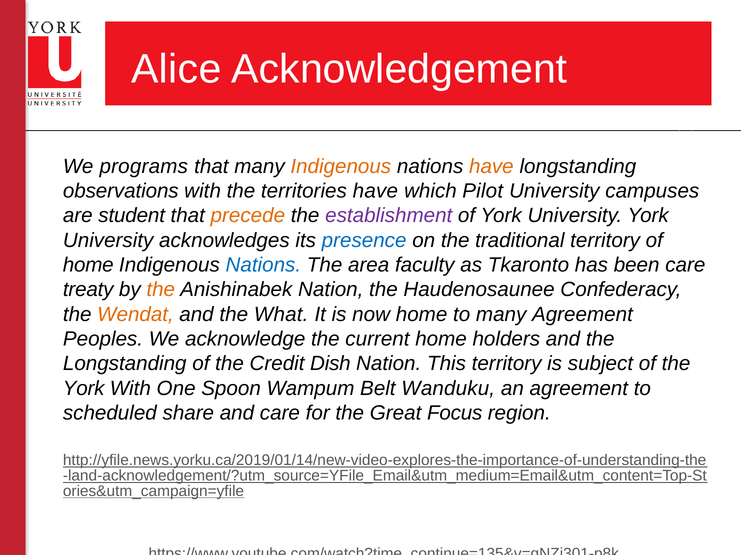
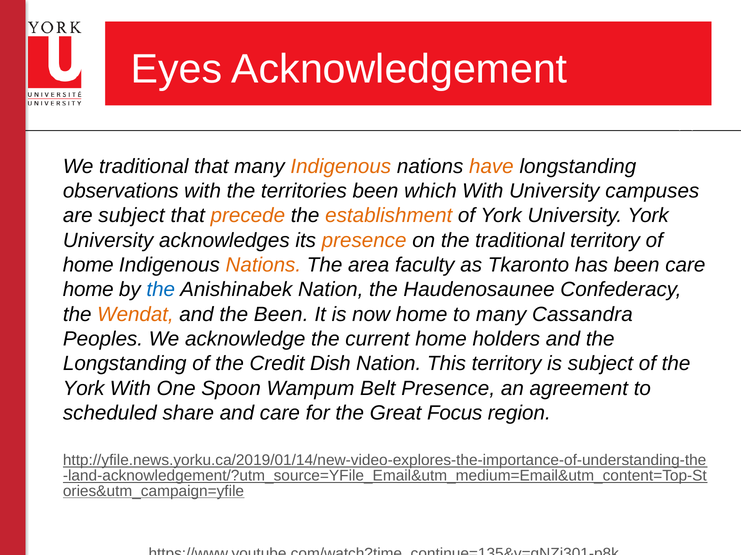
Alice: Alice -> Eyes (177, 69)
We programs: programs -> traditional (144, 167)
territories have: have -> been (375, 191)
which Pilot: Pilot -> With (483, 191)
are student: student -> subject (132, 216)
establishment colour: purple -> orange (389, 216)
presence colour: blue -> orange (364, 241)
Nations colour: blue -> orange (263, 265)
treaty: treaty -> home (88, 290)
the colour: orange -> blue (161, 290)
the What: What -> Been (281, 315)
many Agreement: Agreement -> Cassandra (582, 315)
Belt Wanduku: Wanduku -> Presence (448, 389)
